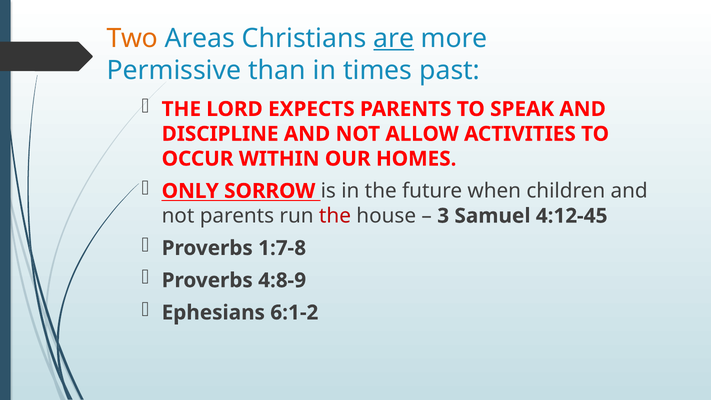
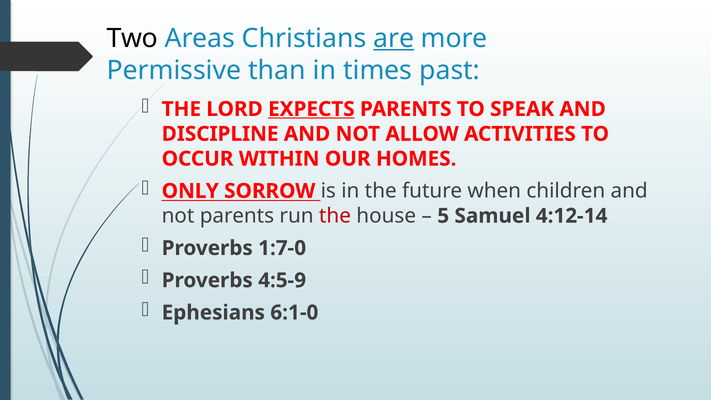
Two colour: orange -> black (132, 38)
EXPECTS underline: none -> present (311, 109)
3: 3 -> 5 (443, 216)
4:12-45: 4:12-45 -> 4:12-14 (572, 216)
1:7-8: 1:7-8 -> 1:7-0 (282, 248)
4:8-9: 4:8-9 -> 4:5-9 (282, 280)
6:1-2: 6:1-2 -> 6:1-0 (294, 313)
